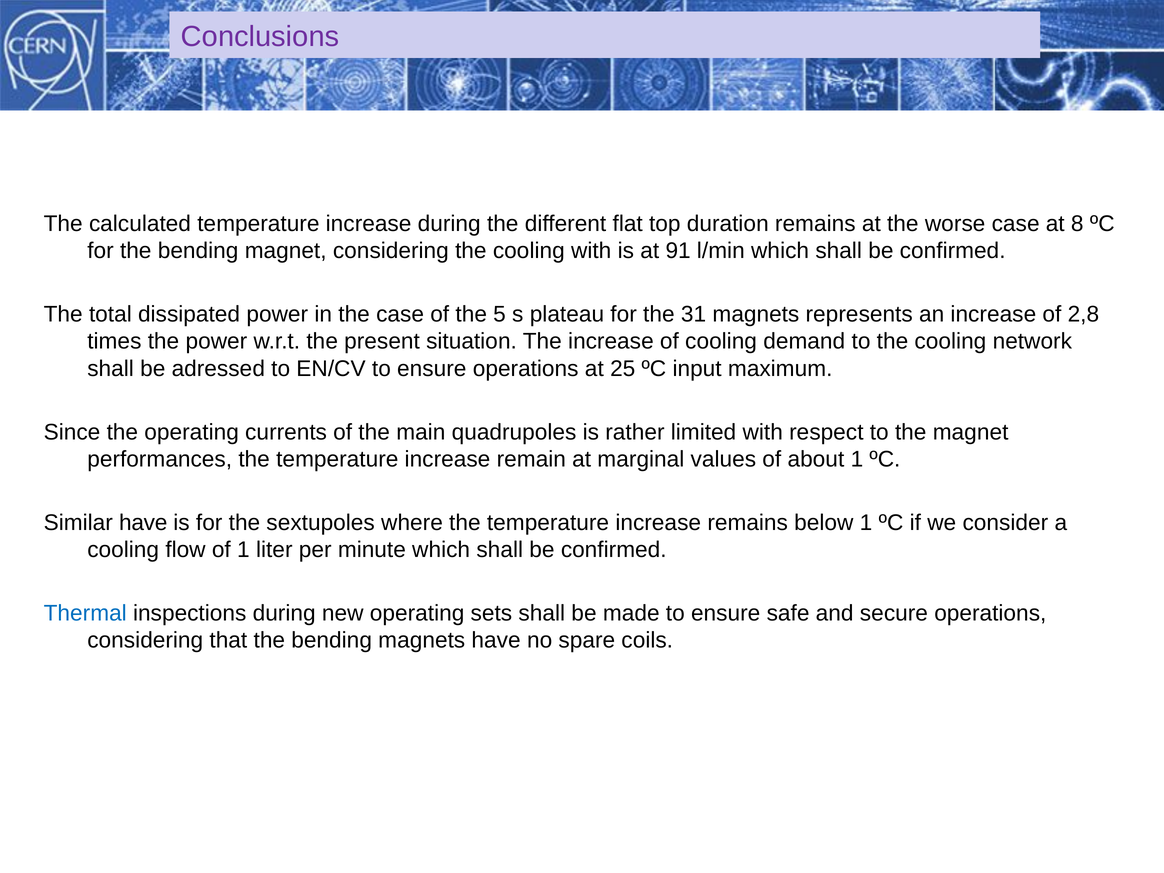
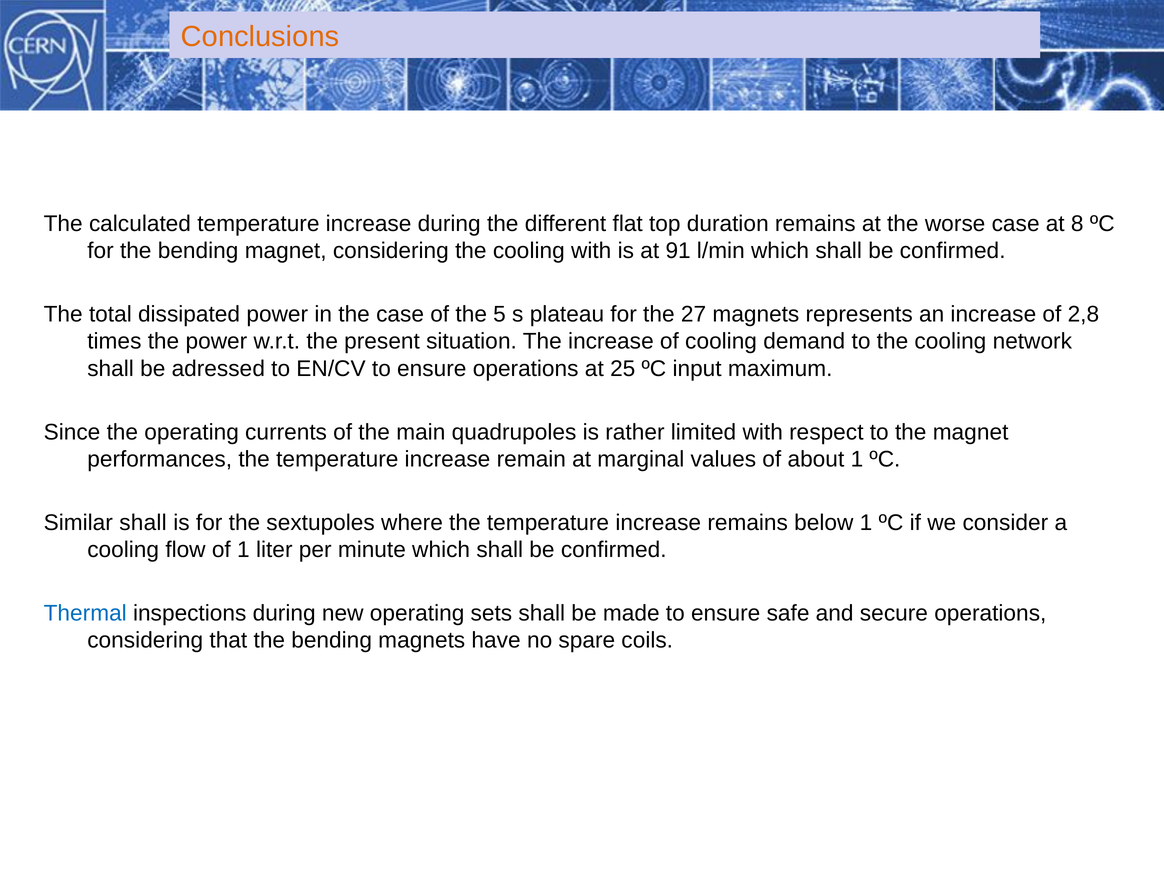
Conclusions colour: purple -> orange (260, 37)
31: 31 -> 27 (694, 314)
Similar have: have -> shall (143, 523)
